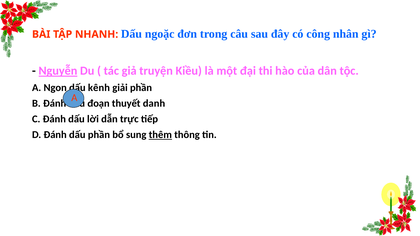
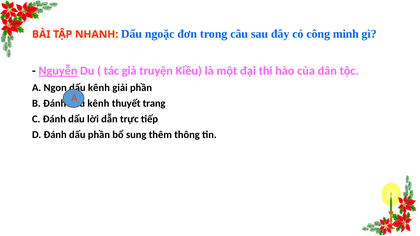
nhân: nhân -> minh (346, 34)
đoạn: đoạn -> kênh (98, 103)
danh: danh -> trang (154, 103)
thêm underline: present -> none (160, 135)
